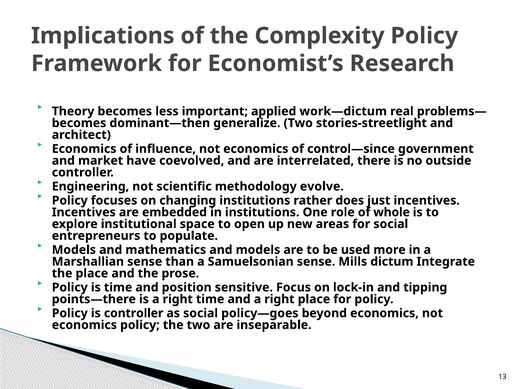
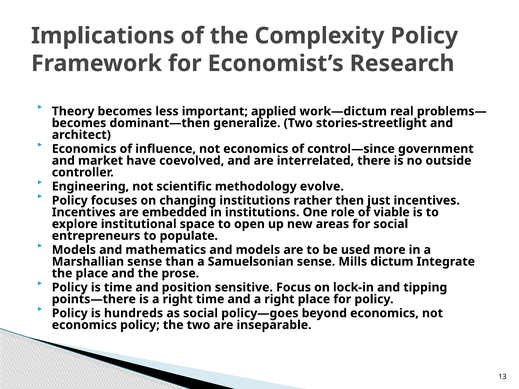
does: does -> then (350, 201)
whole: whole -> viable (392, 212)
is controller: controller -> hundreds (134, 313)
